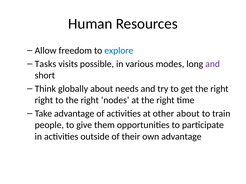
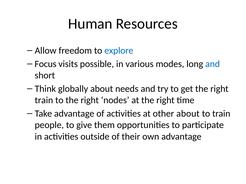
Tasks: Tasks -> Focus (46, 64)
and colour: purple -> blue (213, 64)
right: right -> train (44, 100)
